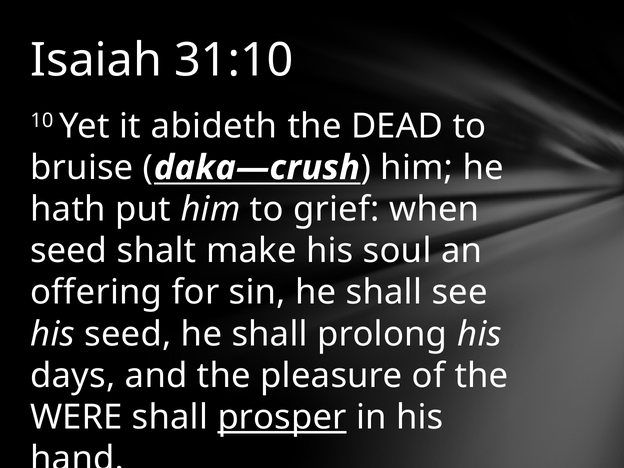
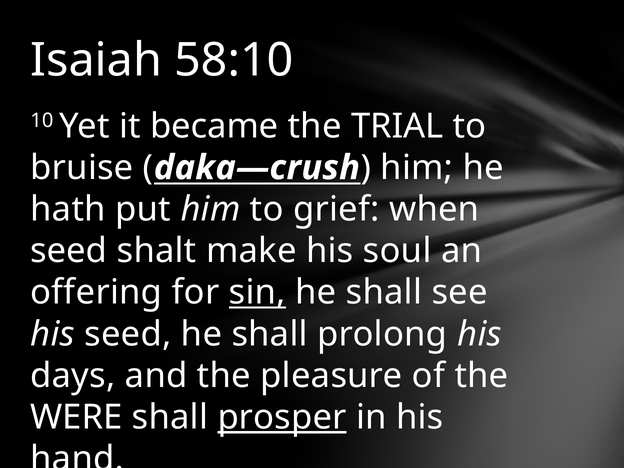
31:10: 31:10 -> 58:10 (234, 60)
abideth: abideth -> became (214, 126)
DEAD: DEAD -> TRIAL (397, 126)
sin underline: none -> present (257, 293)
